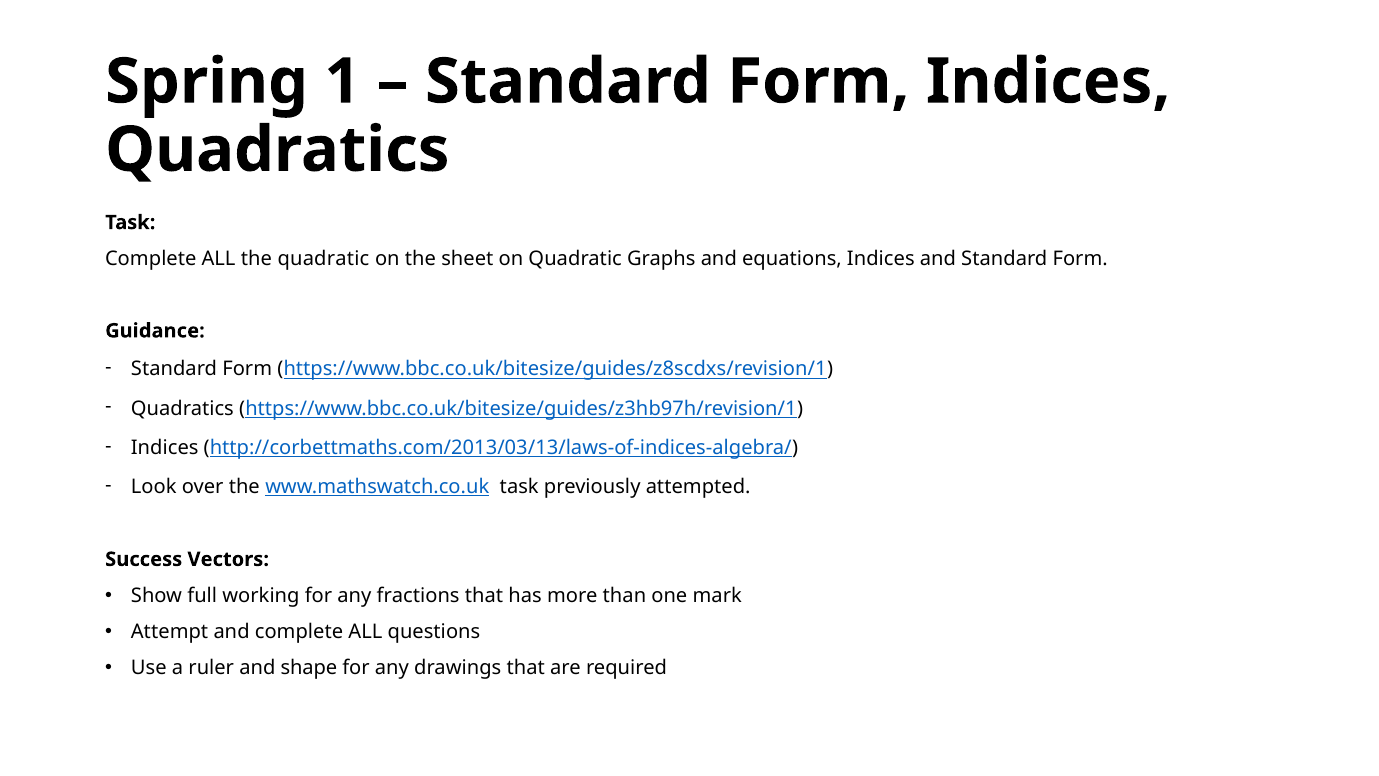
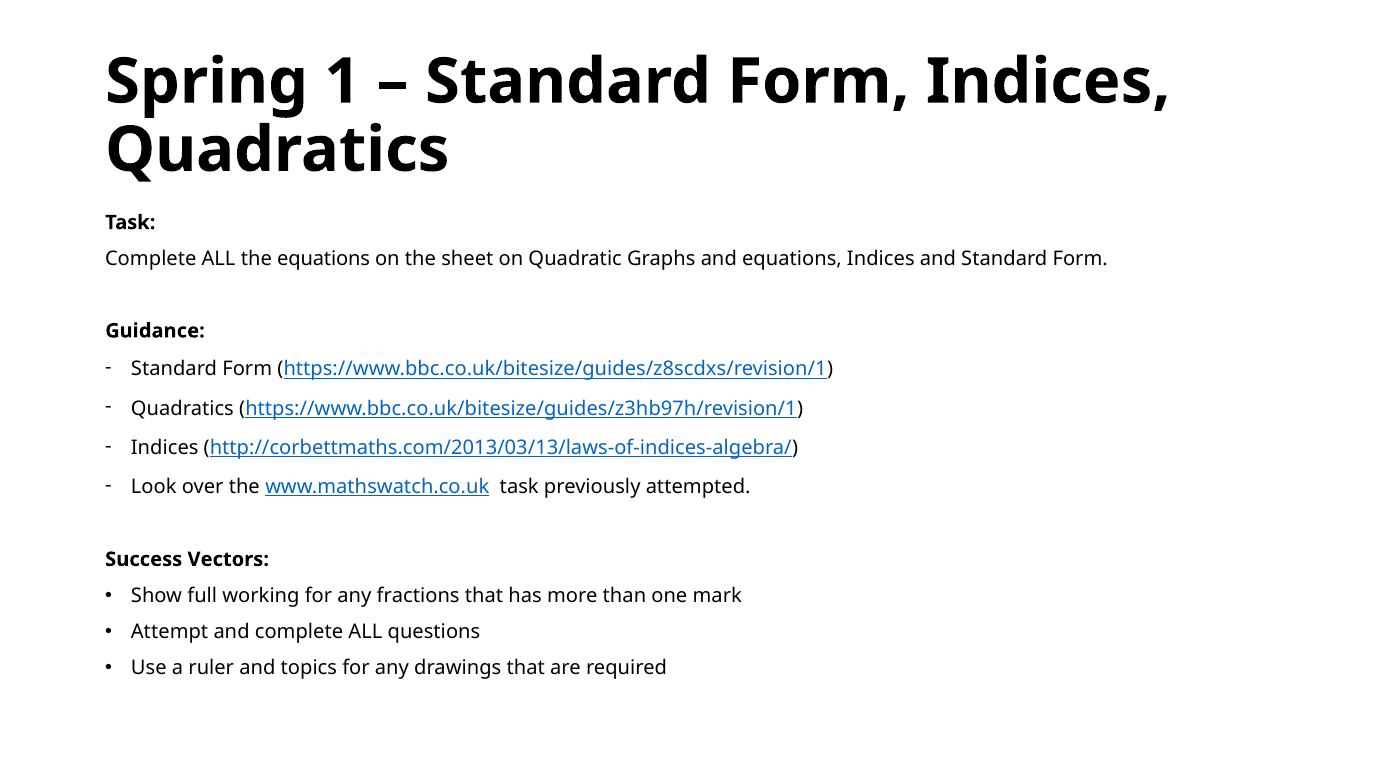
the quadratic: quadratic -> equations (324, 259)
shape: shape -> topics (309, 667)
